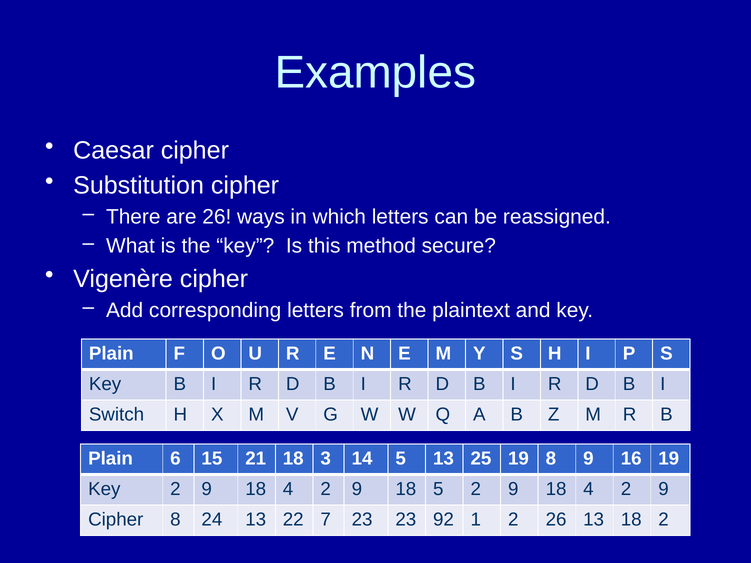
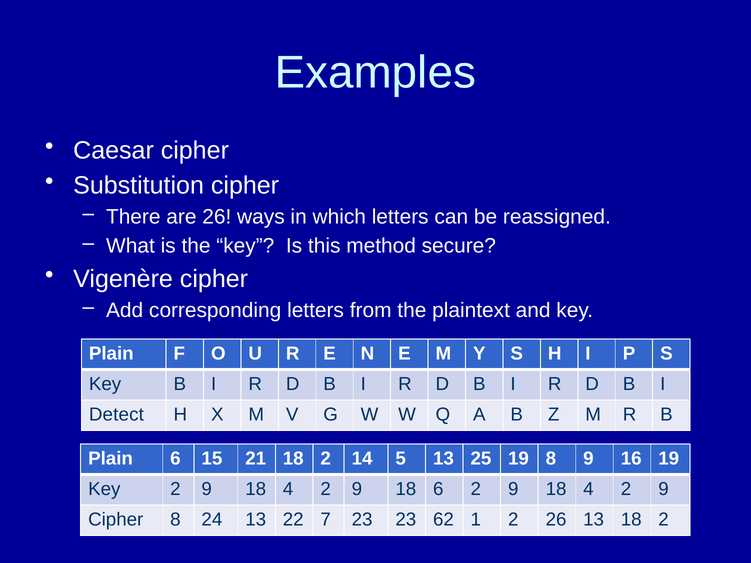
Switch: Switch -> Detect (116, 415)
21 18 3: 3 -> 2 (326, 459)
18 5: 5 -> 6 (438, 489)
92: 92 -> 62 (443, 520)
